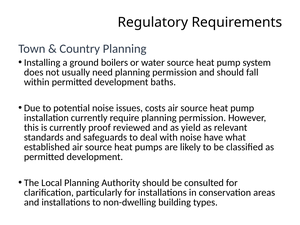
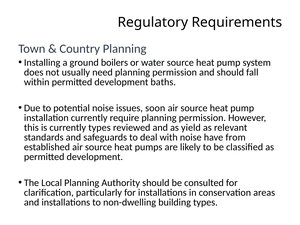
costs: costs -> soon (155, 108)
currently proof: proof -> types (100, 128)
what: what -> from (236, 137)
